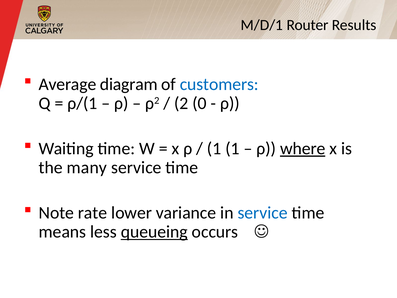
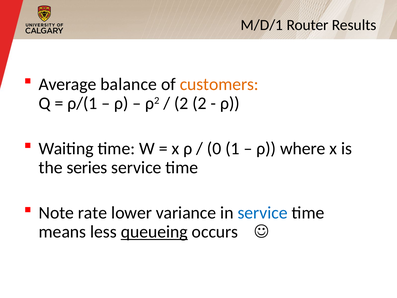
diagram: diagram -> balance (129, 84)
customers colour: blue -> orange (219, 84)
2 0: 0 -> 2 (200, 103)
1: 1 -> 0 (214, 148)
where underline: present -> none (303, 148)
many: many -> series (87, 167)
